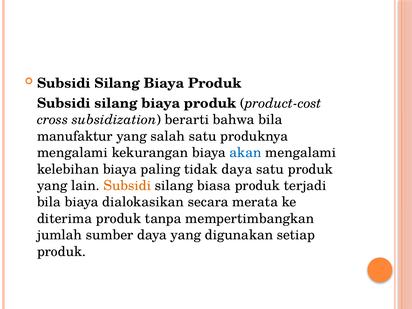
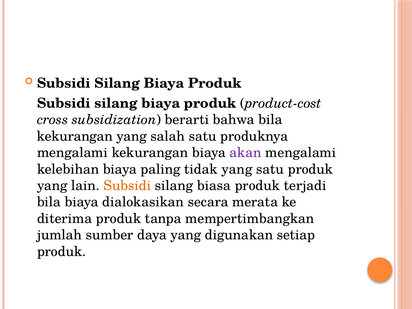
manufaktur: manufaktur -> kekurangan (75, 136)
akan colour: blue -> purple (246, 153)
tidak daya: daya -> yang (237, 169)
